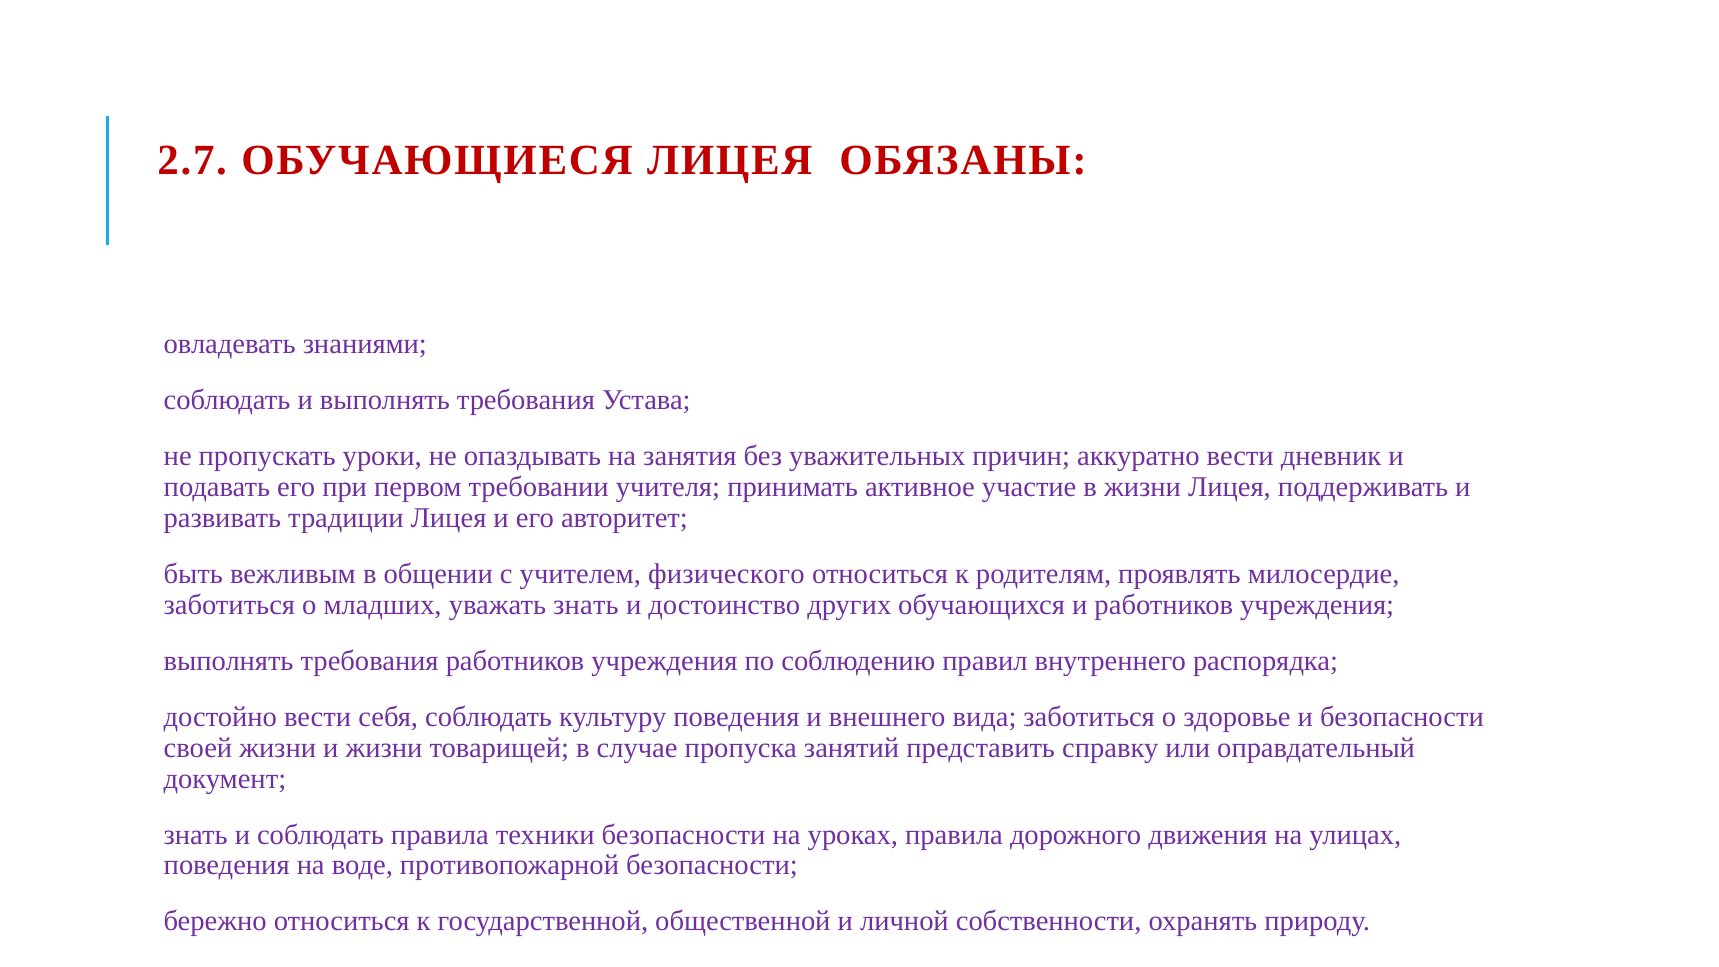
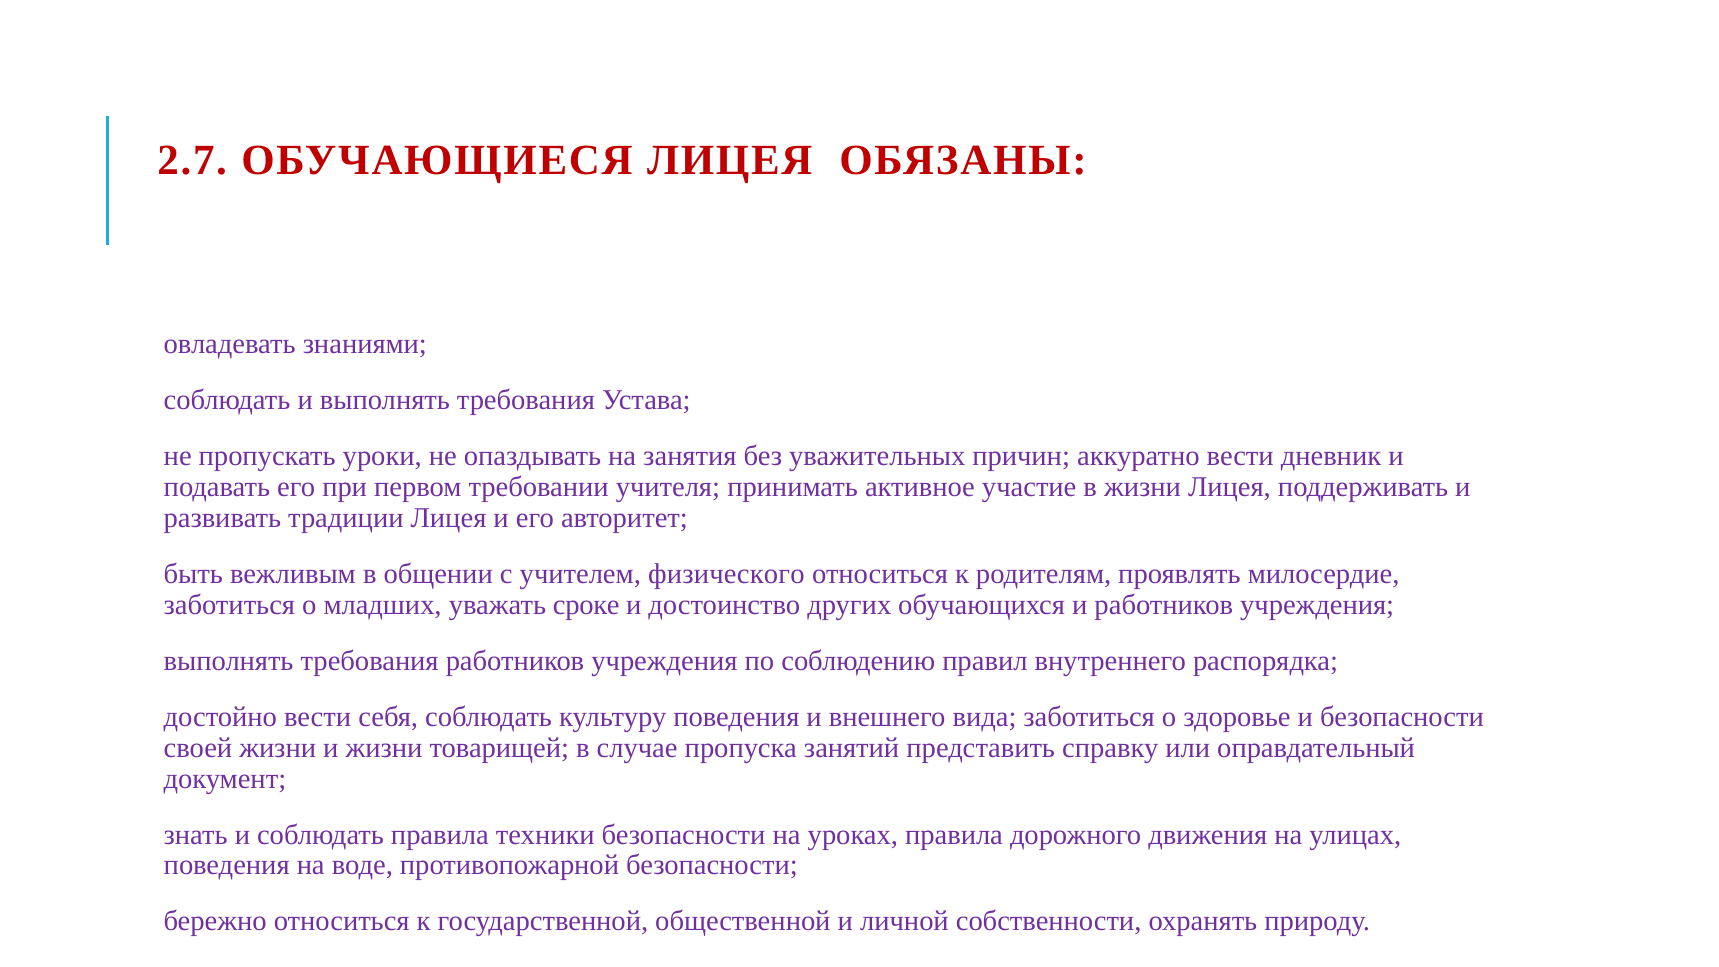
уважать знать: знать -> сроке (586, 605)
